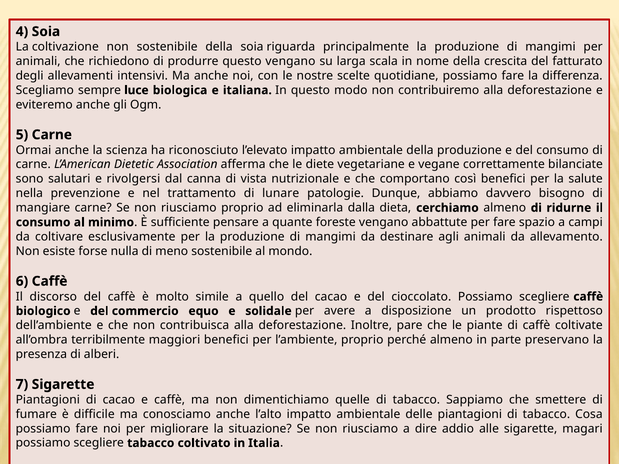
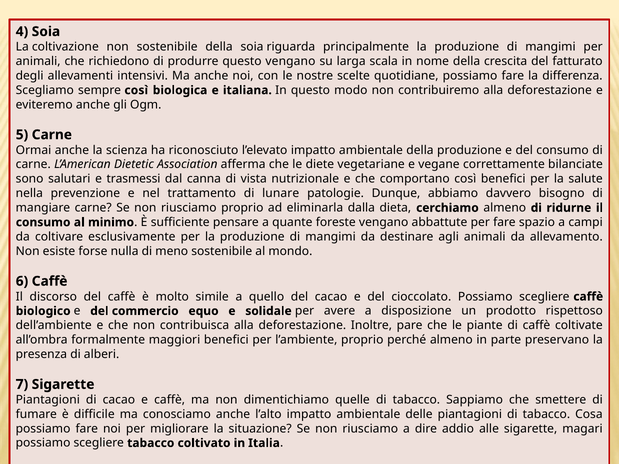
sempre luce: luce -> così (136, 90)
rivolgersi: rivolgersi -> trasmessi (133, 179)
terribilmente: terribilmente -> formalmente (108, 340)
